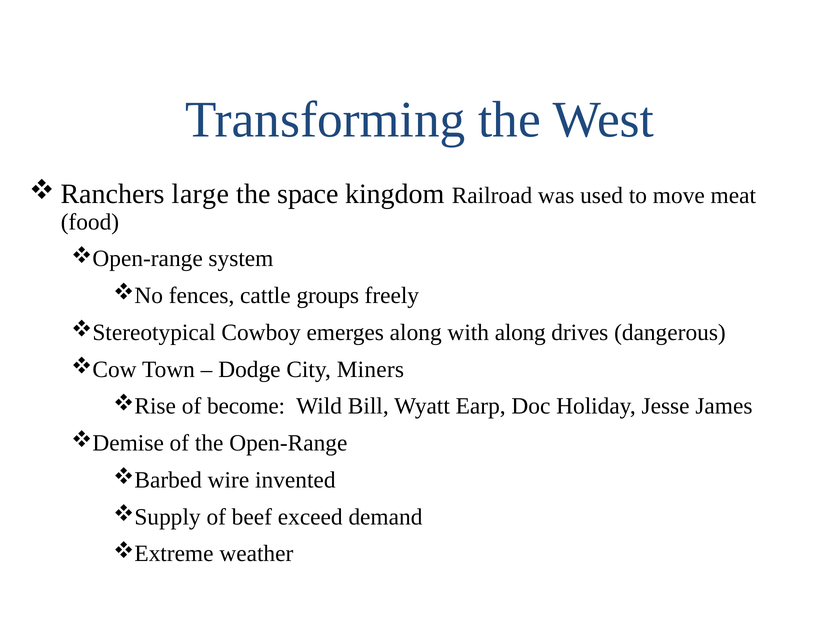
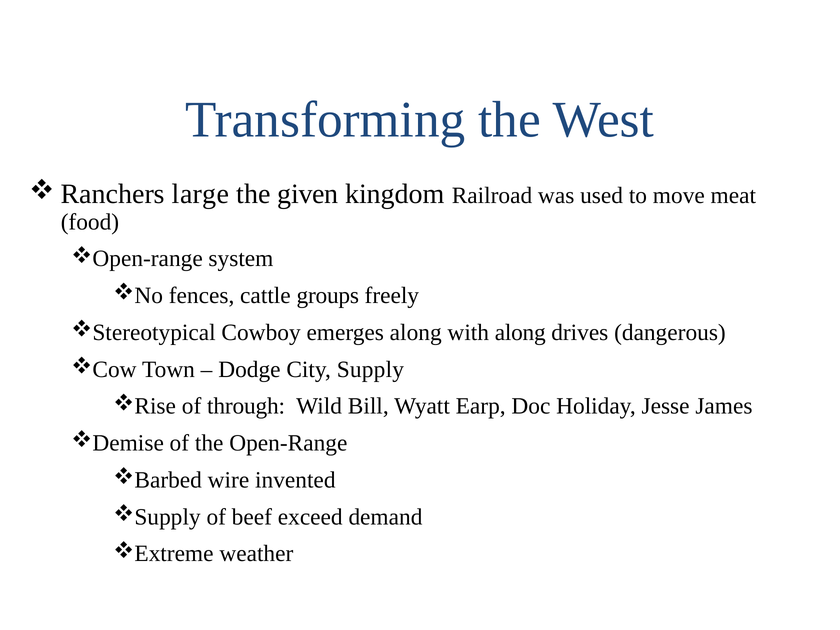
space: space -> given (308, 194)
Miners: Miners -> Supply (370, 369)
become: become -> through (246, 406)
